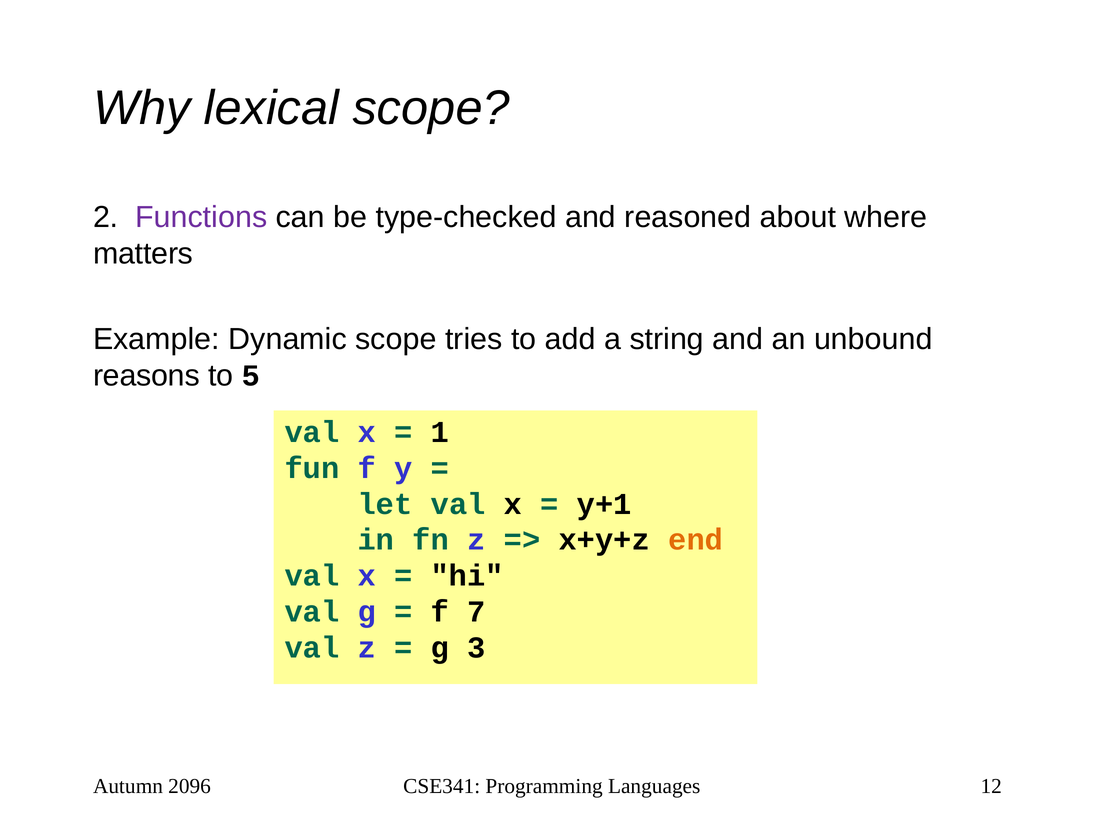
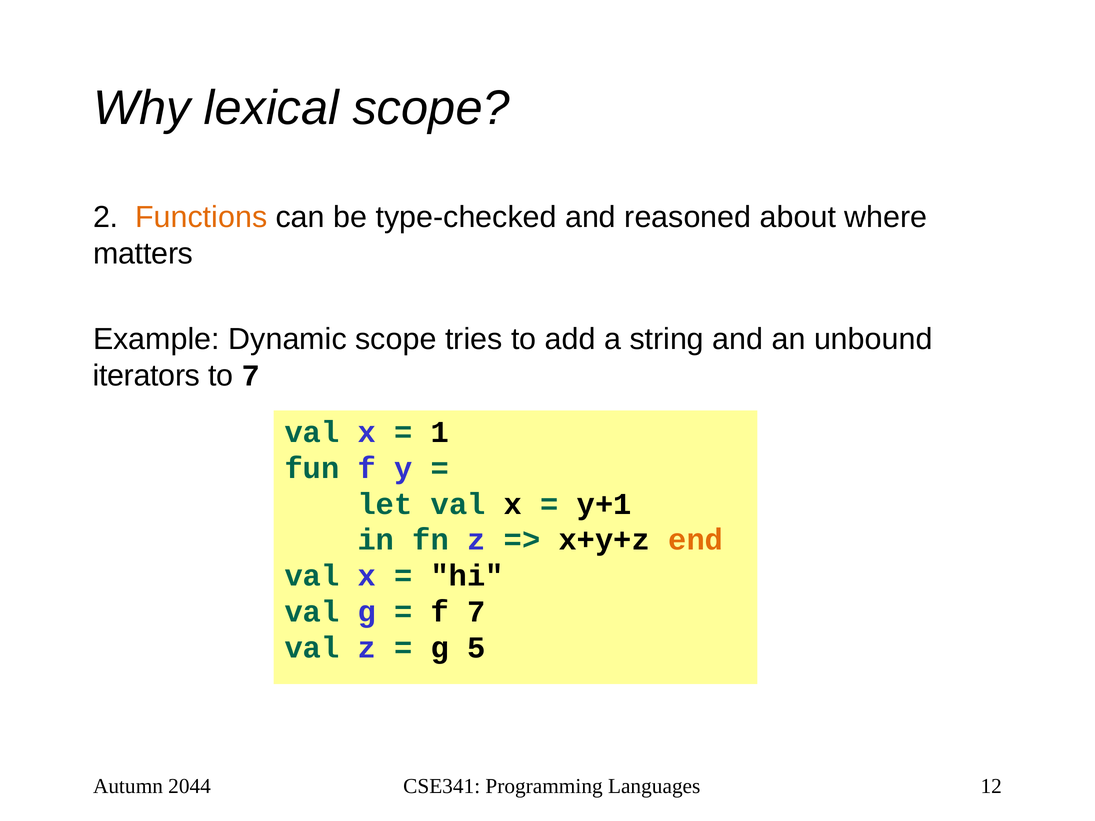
Functions colour: purple -> orange (201, 217)
reasons: reasons -> iterators (146, 376)
to 5: 5 -> 7 (251, 376)
3: 3 -> 5 (476, 648)
2096: 2096 -> 2044 (190, 786)
